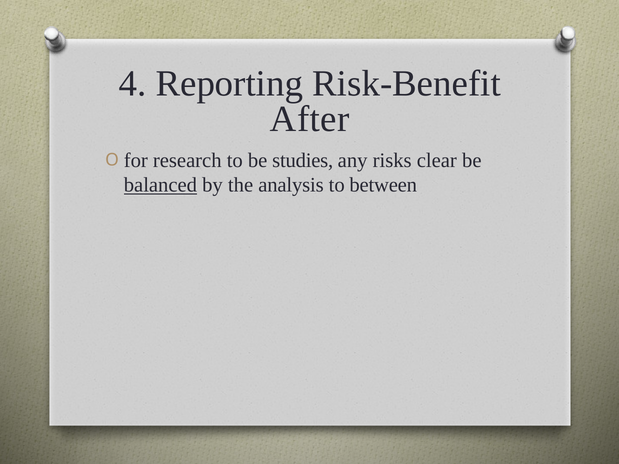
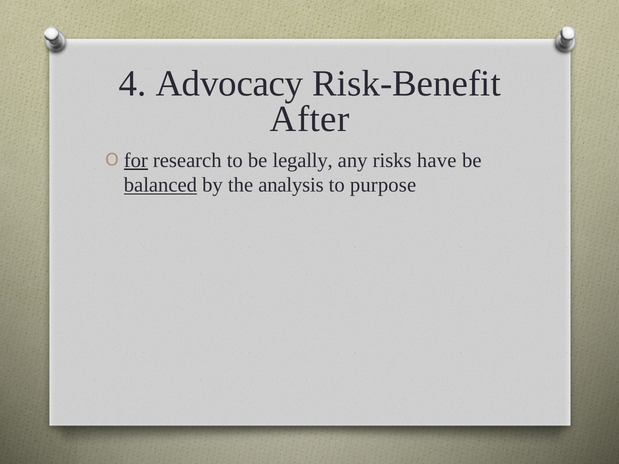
Reporting: Reporting -> Advocacy (229, 84)
for underline: none -> present (136, 160)
studies: studies -> legally (303, 160)
clear: clear -> have (437, 160)
between: between -> purpose (383, 185)
